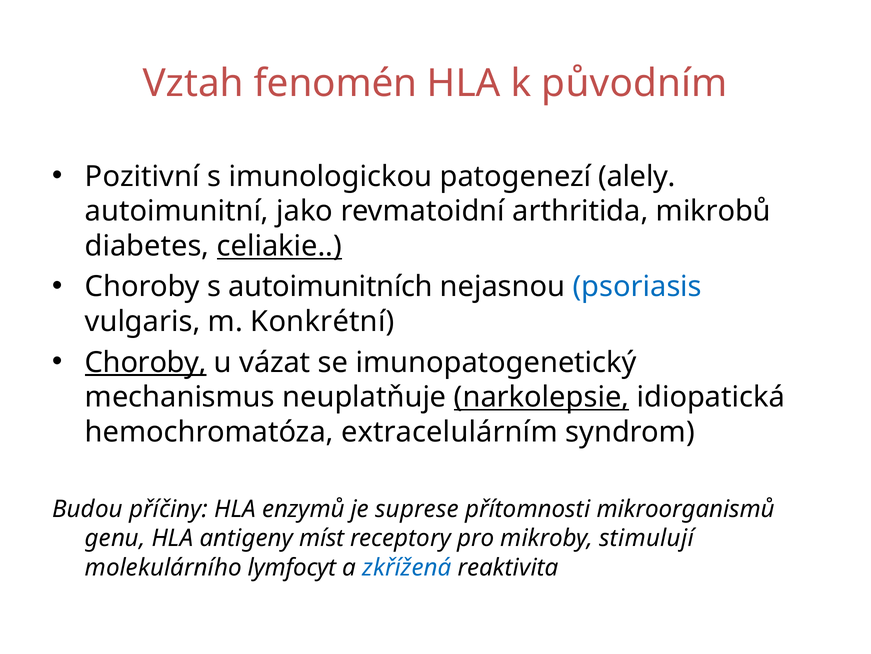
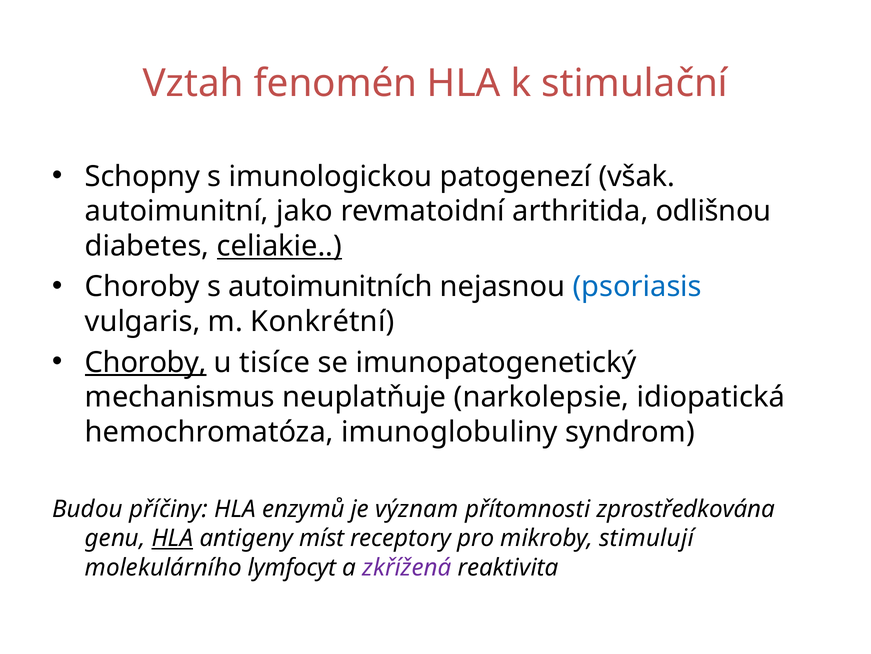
původním: původním -> stimulační (635, 83)
Pozitivní: Pozitivní -> Schopny (142, 176)
alely: alely -> však (637, 176)
mikrobů: mikrobů -> odlišnou (713, 211)
vázat: vázat -> tisíce (275, 362)
narkolepsie underline: present -> none (542, 397)
extracelulárním: extracelulárním -> imunoglobuliny (449, 432)
suprese: suprese -> význam (417, 509)
mikroorganismů: mikroorganismů -> zprostředkována (686, 509)
HLA underline: none -> present (172, 538)
zkřížená colour: blue -> purple (407, 567)
